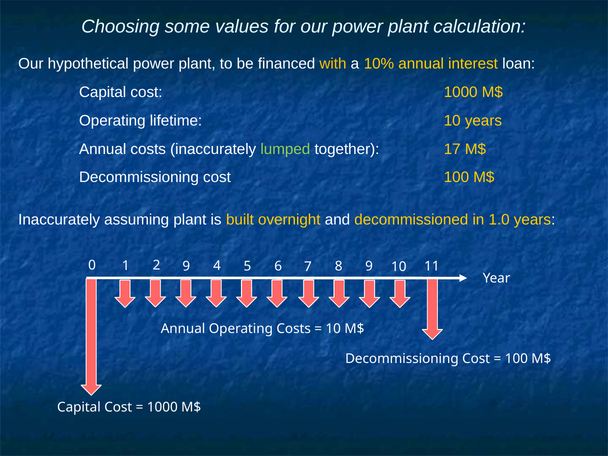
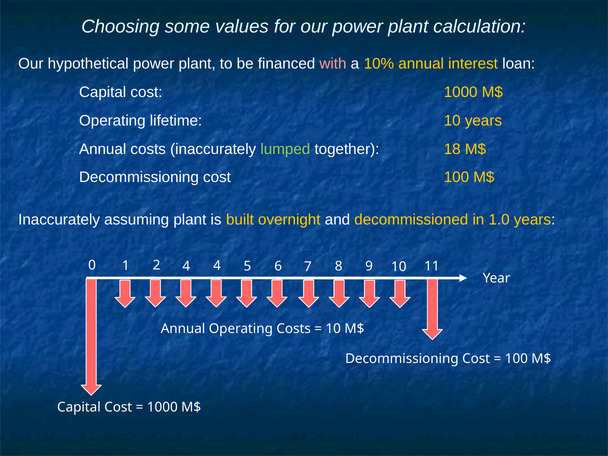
with colour: yellow -> pink (333, 64)
17: 17 -> 18 (452, 149)
2 9: 9 -> 4 (186, 266)
